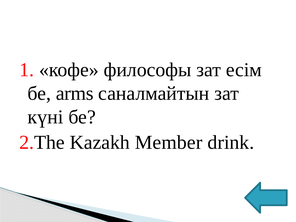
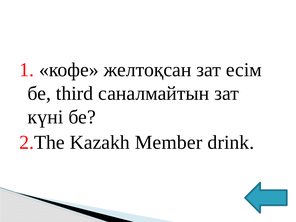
философы: философы -> желтоқсан (148, 70)
arms: arms -> third (75, 93)
